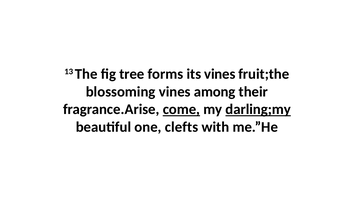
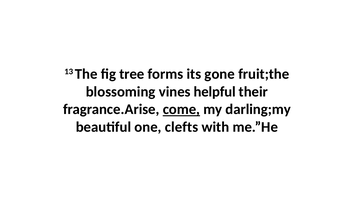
its vines: vines -> gone (220, 74)
among: among -> helpful (215, 92)
darling;my underline: present -> none (258, 109)
